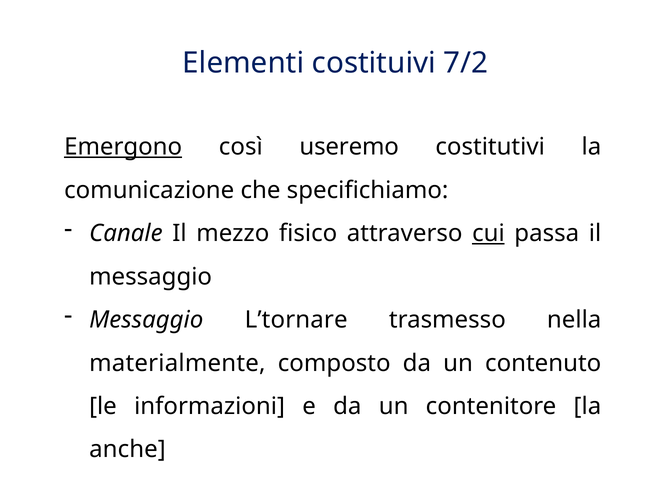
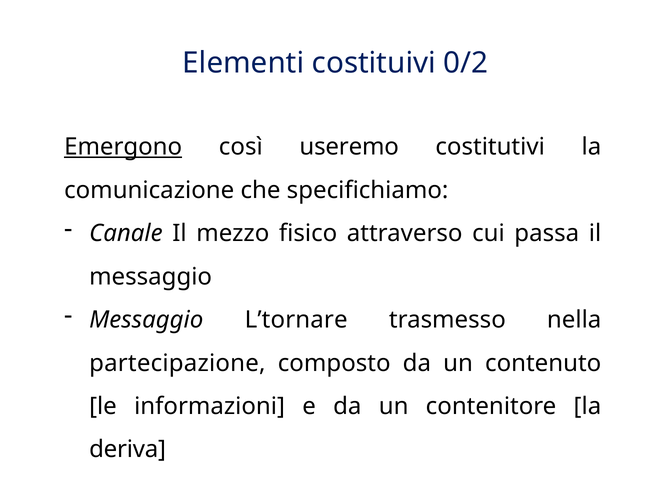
7/2: 7/2 -> 0/2 (466, 63)
cui underline: present -> none (488, 234)
materialmente: materialmente -> partecipazione (177, 363)
anche: anche -> deriva (128, 450)
